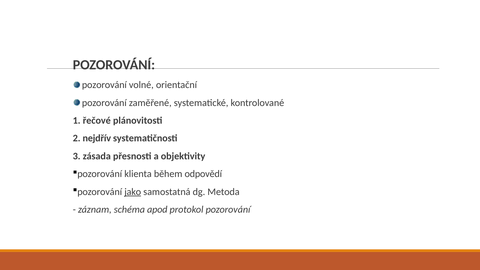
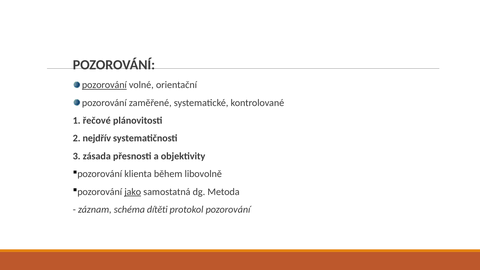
pozorování underline: none -> present (104, 85)
odpovědí: odpovědí -> libovolně (203, 174)
apod: apod -> dítěti (157, 210)
